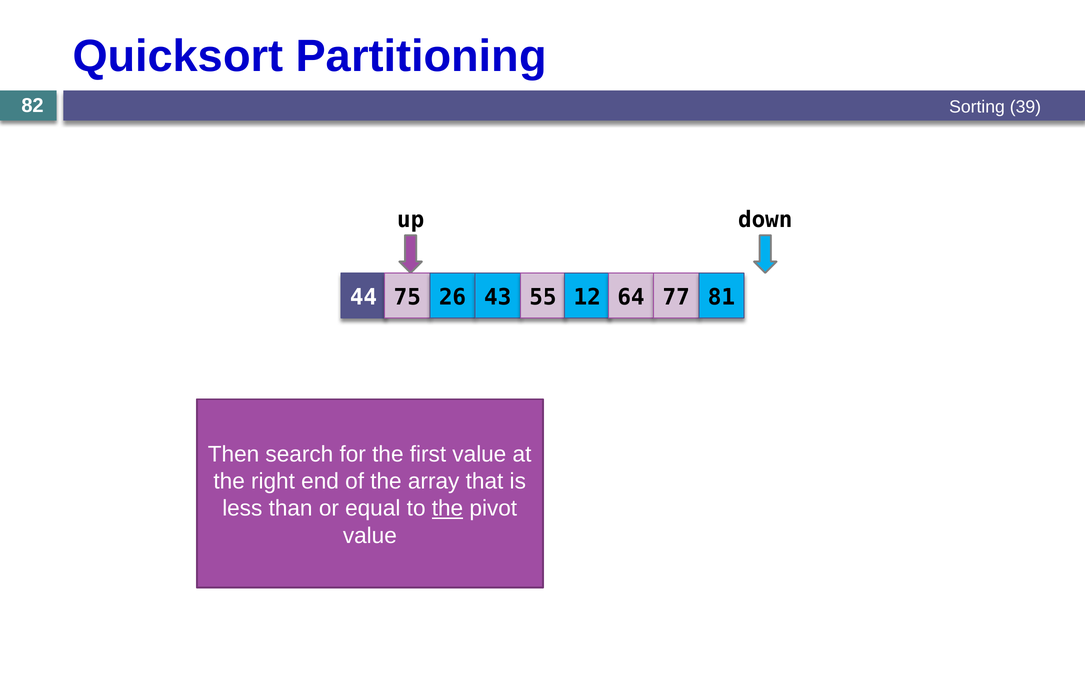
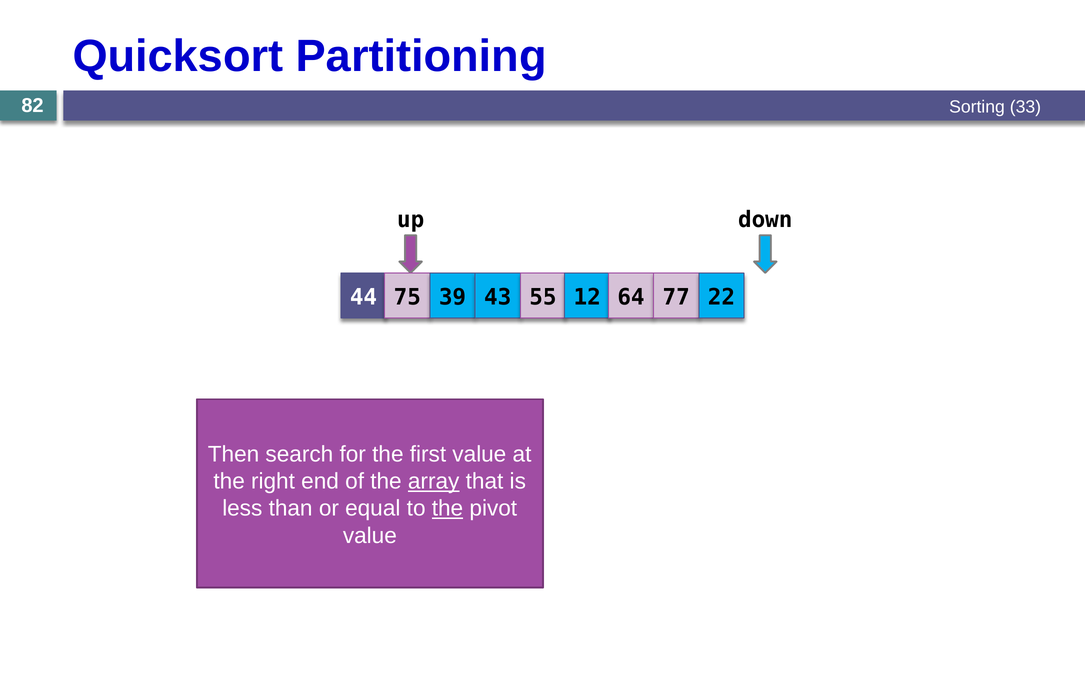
39: 39 -> 33 (1025, 107)
26: 26 -> 39 (453, 297)
81: 81 -> 22 (721, 297)
array underline: none -> present (434, 482)
